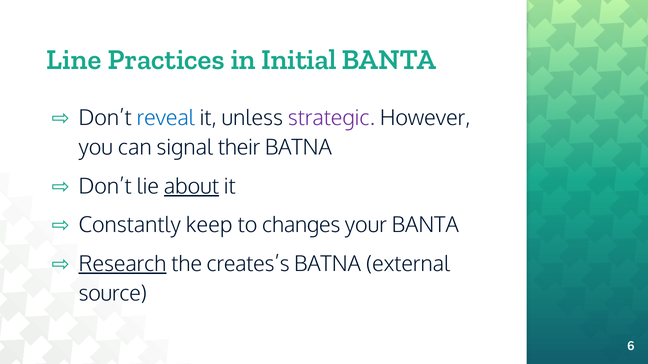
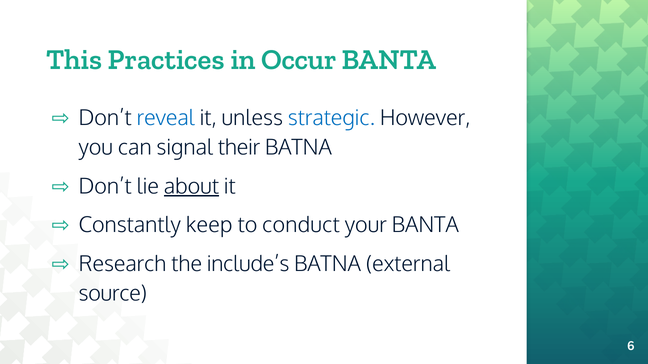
Line: Line -> This (74, 60)
Initial: Initial -> Occur (299, 60)
strategic colour: purple -> blue (331, 118)
changes: changes -> conduct (301, 226)
Research underline: present -> none (123, 264)
creates’s: creates’s -> include’s (248, 264)
